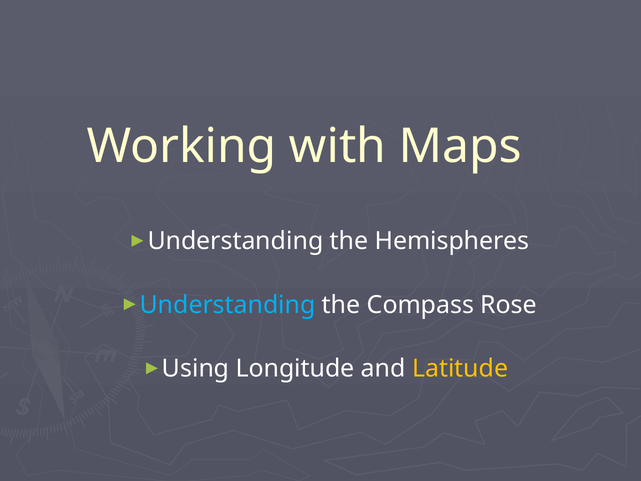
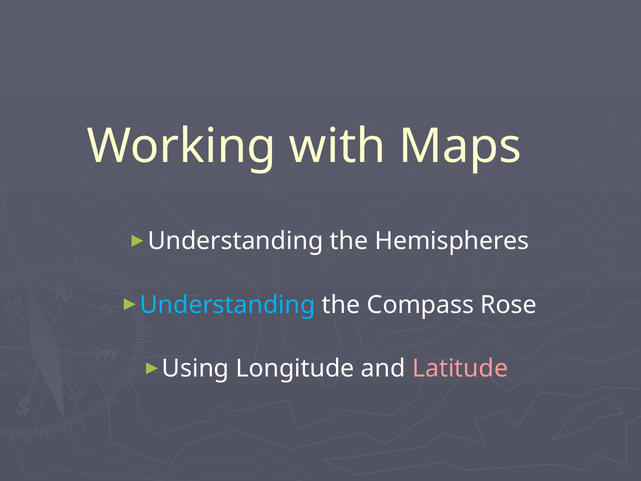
Latitude colour: yellow -> pink (460, 369)
